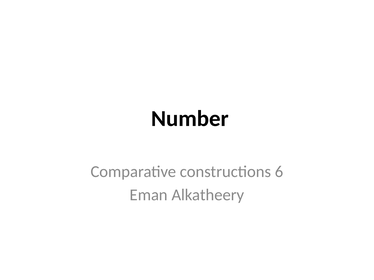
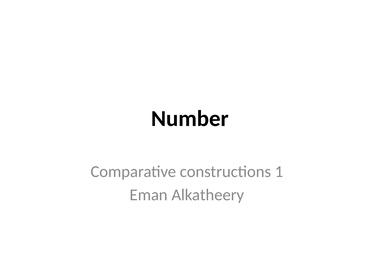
6: 6 -> 1 (279, 172)
